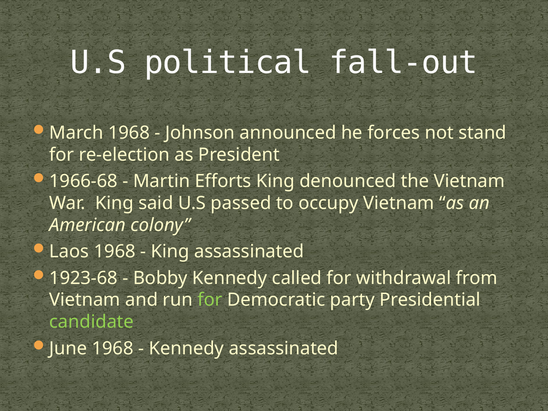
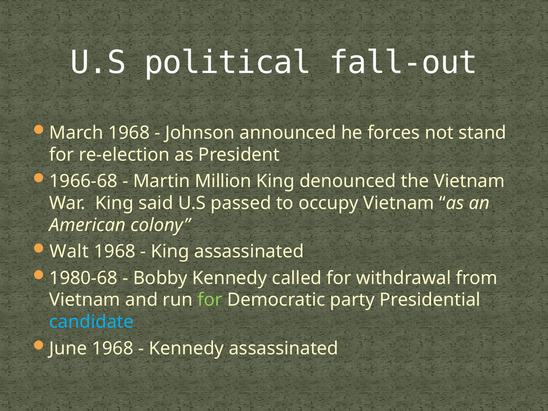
Efforts: Efforts -> Million (223, 181)
Laos: Laos -> Walt (69, 252)
1923-68: 1923-68 -> 1980-68 (83, 278)
candidate colour: light green -> light blue (92, 322)
